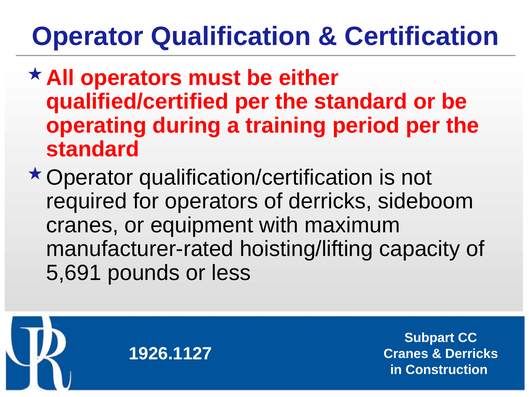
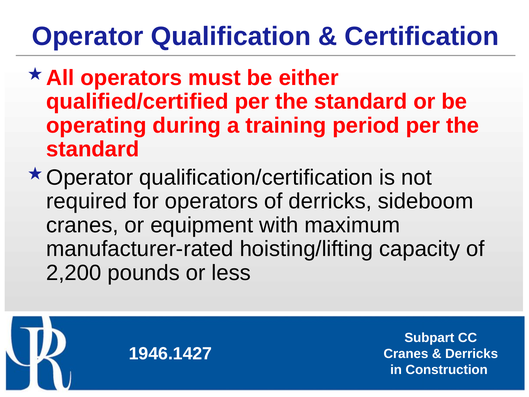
5,691: 5,691 -> 2,200 (74, 273)
1926.1127: 1926.1127 -> 1946.1427 (170, 354)
